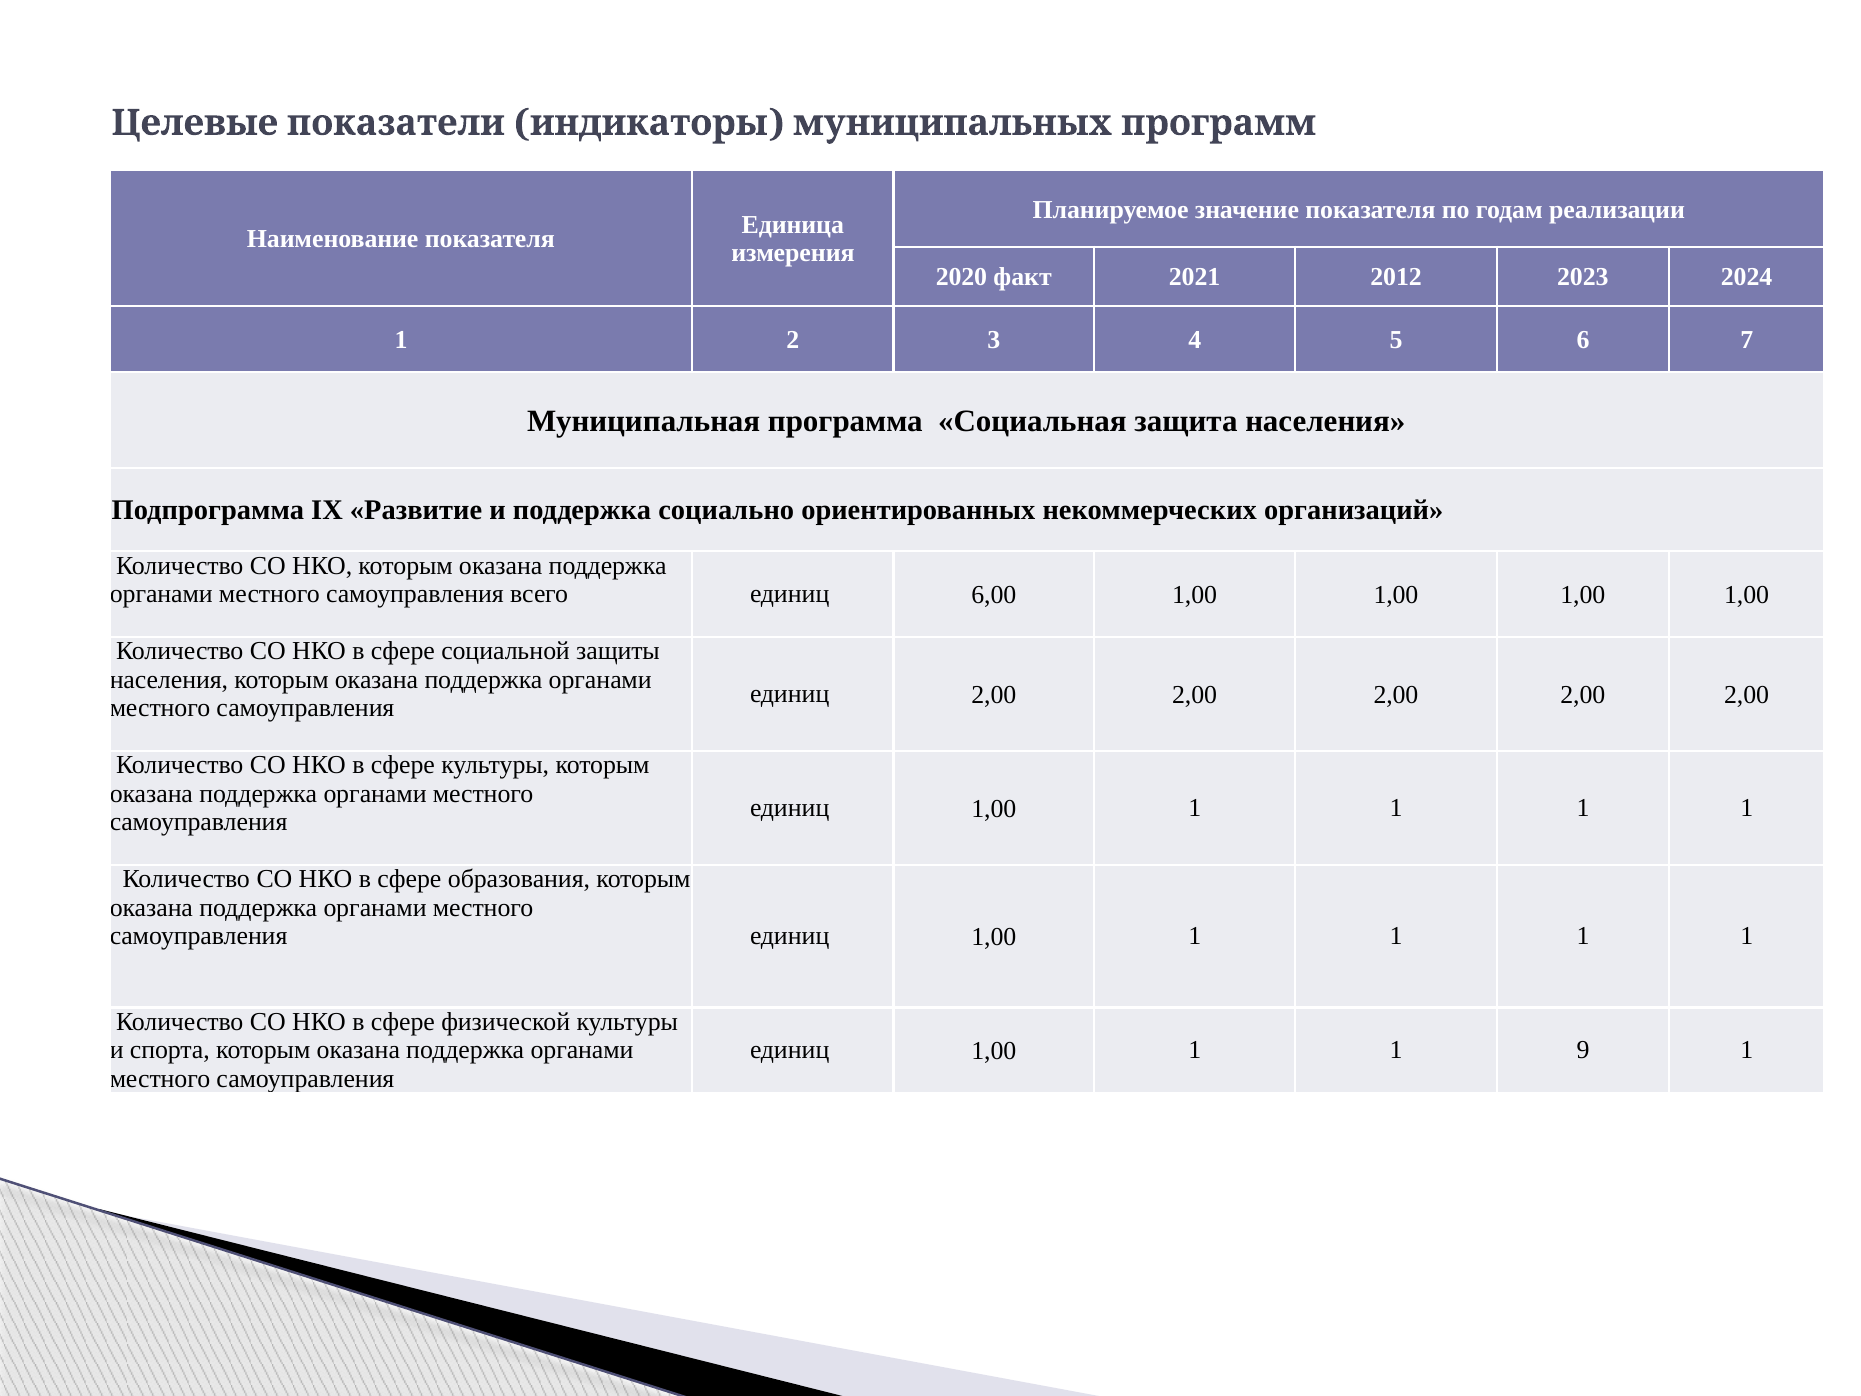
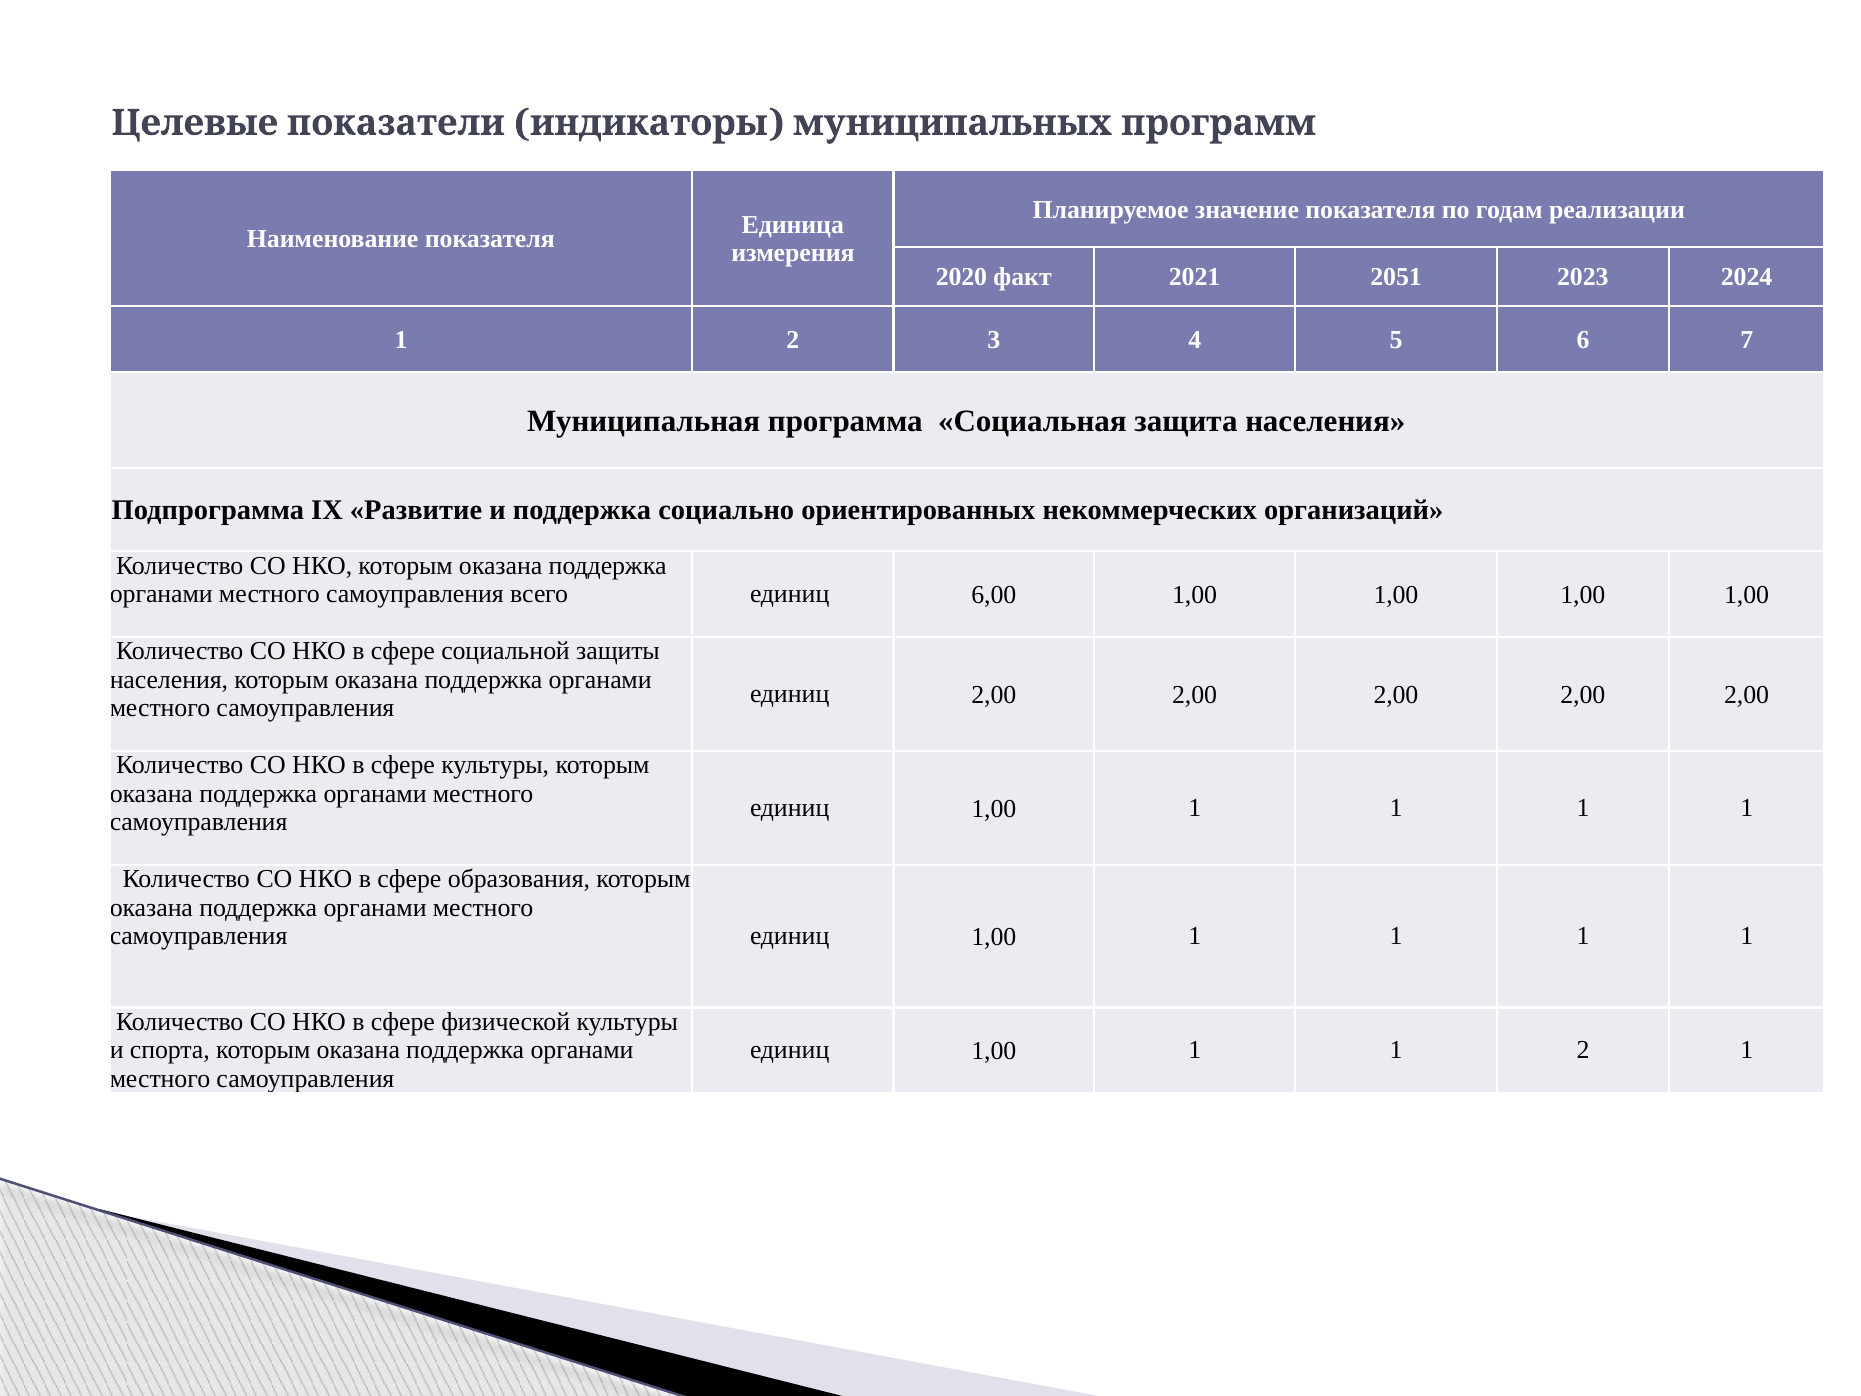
2012: 2012 -> 2051 (1396, 277)
1 1 9: 9 -> 2 (1583, 1050)
